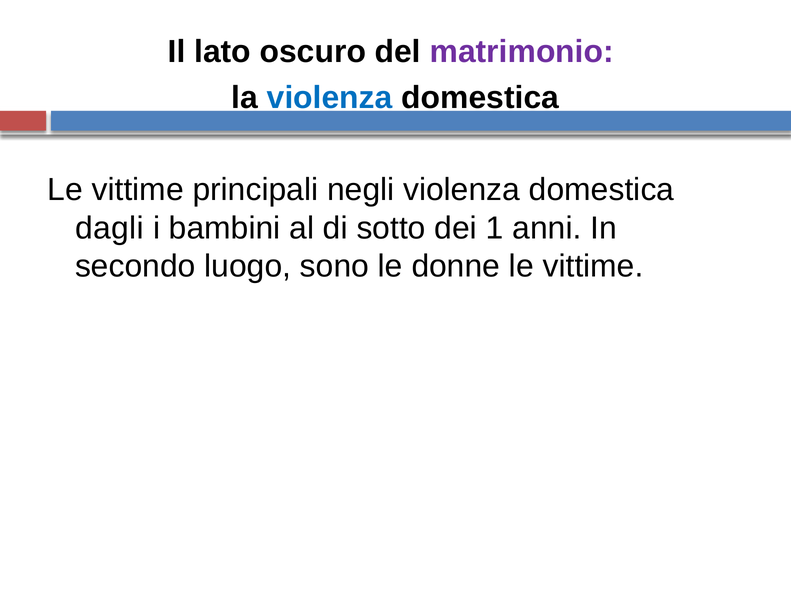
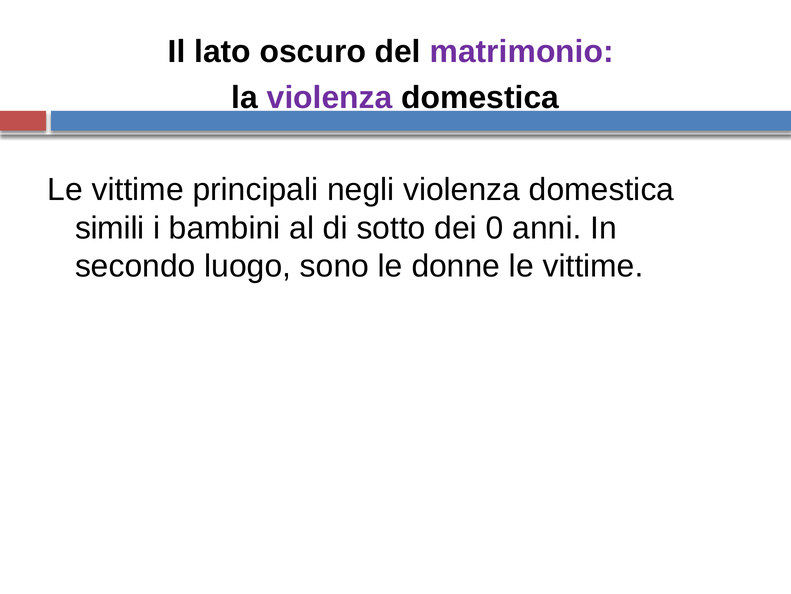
violenza colour: blue -> purple (330, 98)
dagli: dagli -> simili (110, 228)
1: 1 -> 0 (495, 228)
